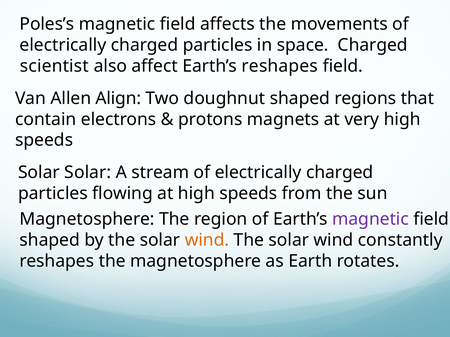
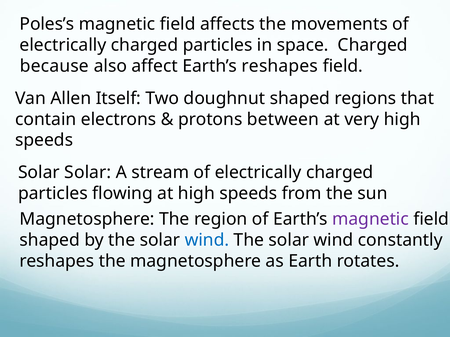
scientist: scientist -> because (54, 66)
Align: Align -> Itself (118, 98)
magnets: magnets -> between (283, 119)
wind colour: orange -> blue (207, 241)
